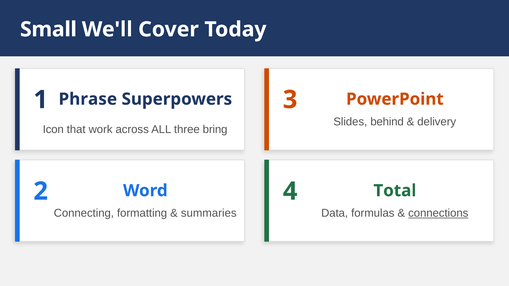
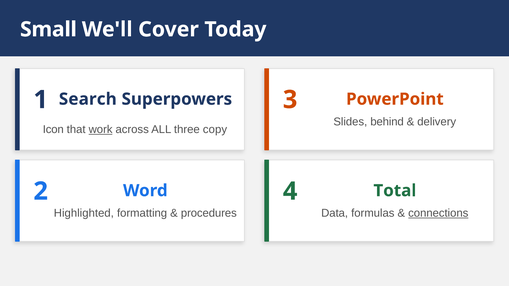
Phrase: Phrase -> Search (88, 99)
work underline: none -> present (101, 130)
bring: bring -> copy (215, 130)
Connecting: Connecting -> Highlighted (84, 213)
summaries: summaries -> procedures (209, 213)
